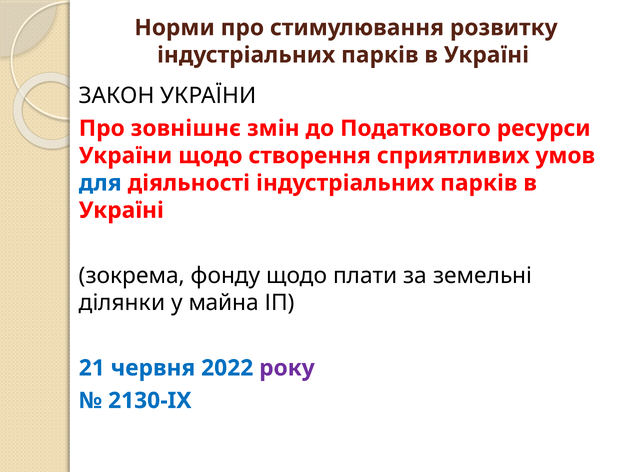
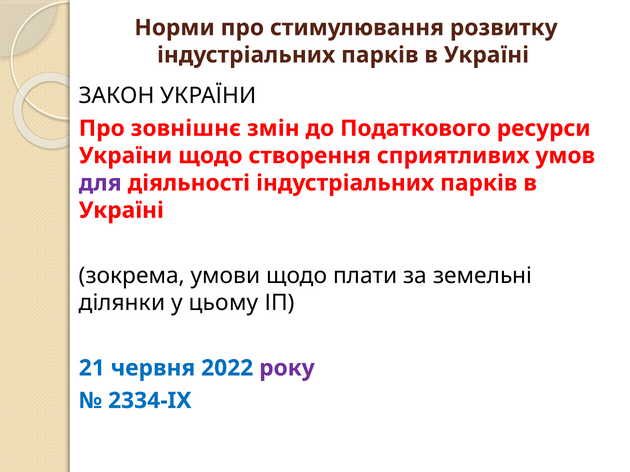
для colour: blue -> purple (100, 183)
фонду: фонду -> умови (226, 276)
майна: майна -> цьому (224, 303)
2130-IX: 2130-IX -> 2334-IX (150, 401)
